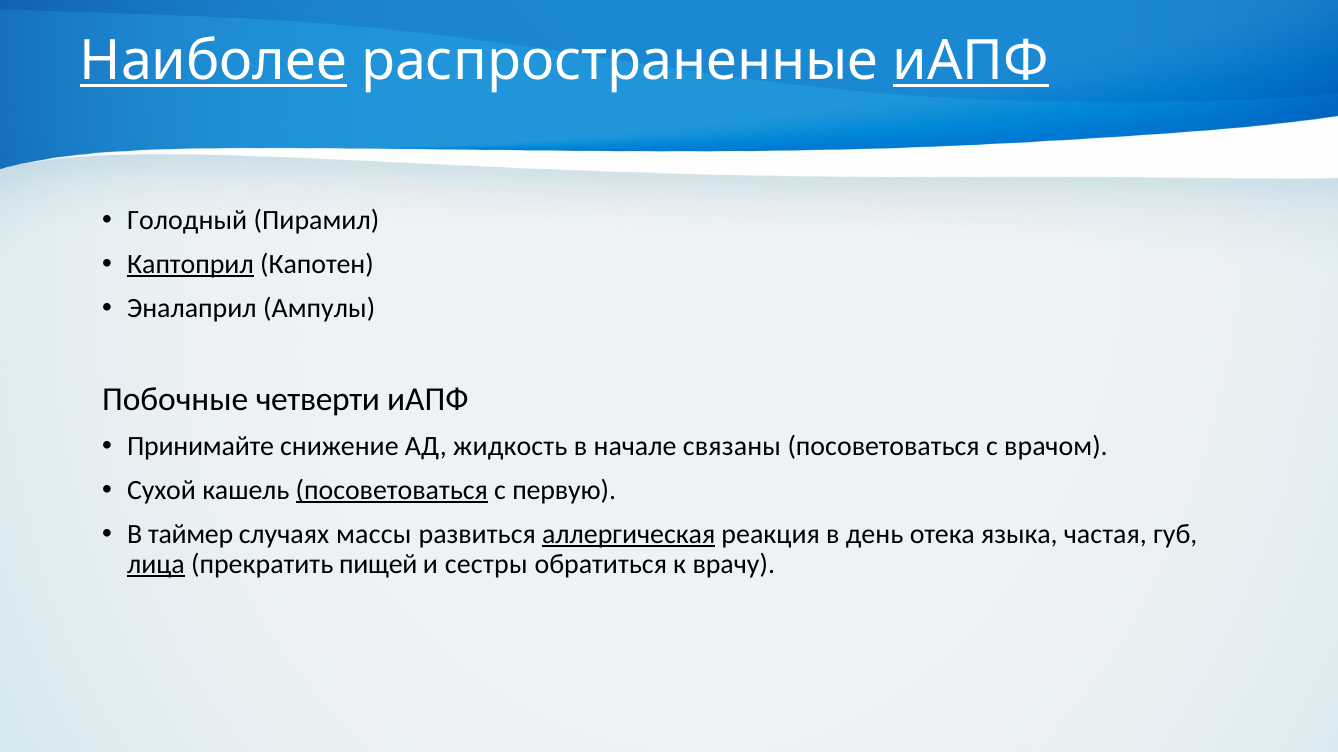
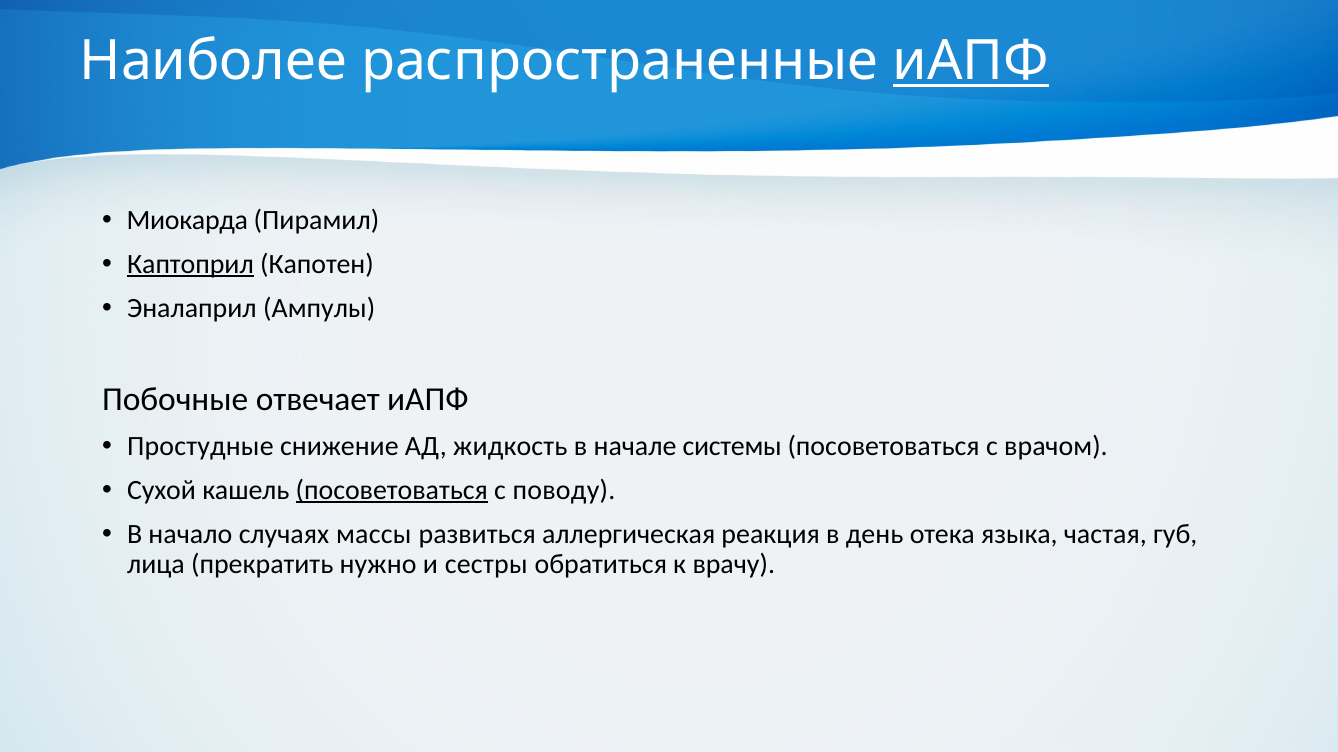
Наиболее underline: present -> none (213, 62)
Голодный: Голодный -> Миокарда (187, 220)
четверти: четверти -> отвечает (318, 399)
Принимайте: Принимайте -> Простудные (200, 447)
связаны: связаны -> системы (732, 447)
первую: первую -> поводу (564, 491)
таймер: таймер -> начало (190, 535)
аллергическая underline: present -> none (629, 535)
лица underline: present -> none (156, 565)
пищей: пищей -> нужно (378, 565)
